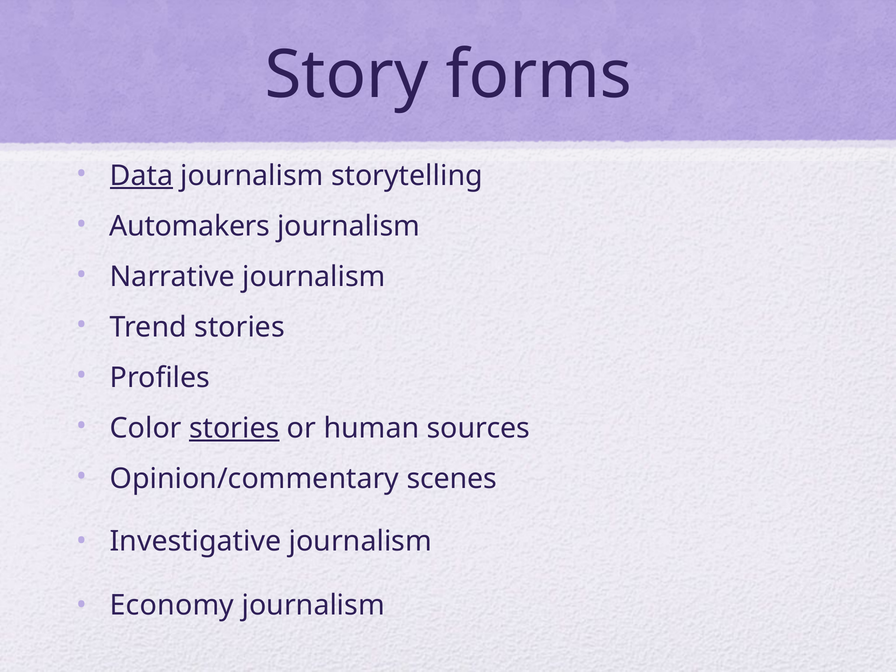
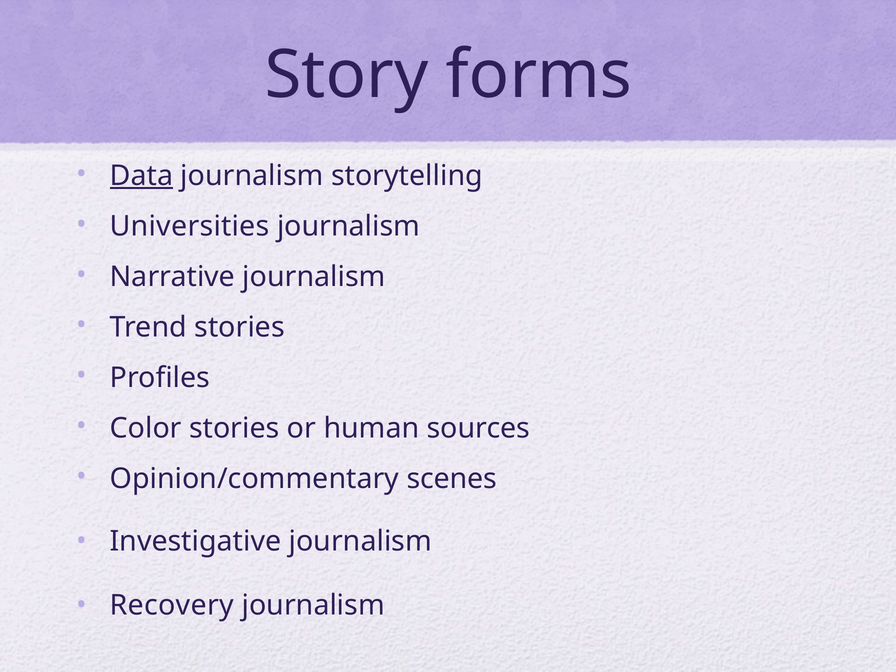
Automakers: Automakers -> Universities (190, 226)
stories underline: present -> none (234, 428)
Economy: Economy -> Recovery (172, 605)
